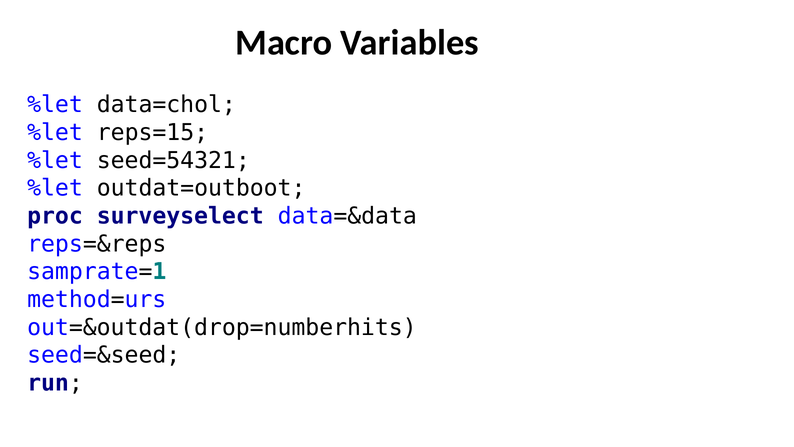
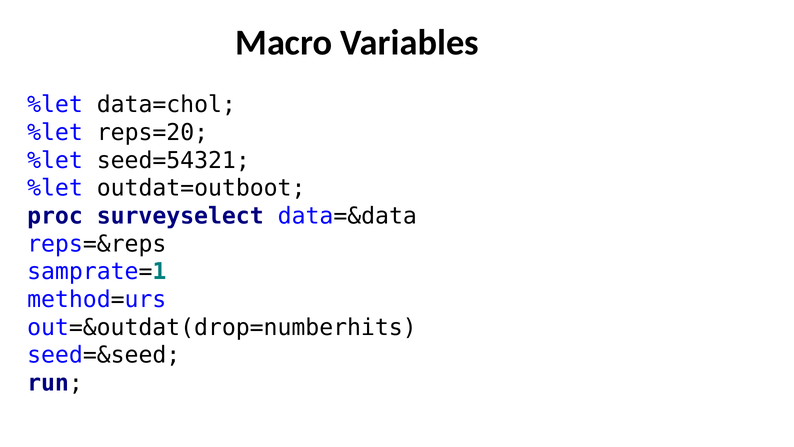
reps=15: reps=15 -> reps=20 (152, 133)
